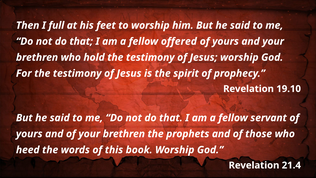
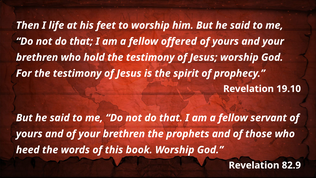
full: full -> life (56, 25)
21.4: 21.4 -> 82.9 (291, 165)
